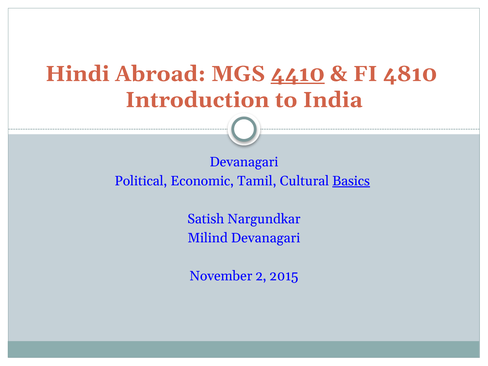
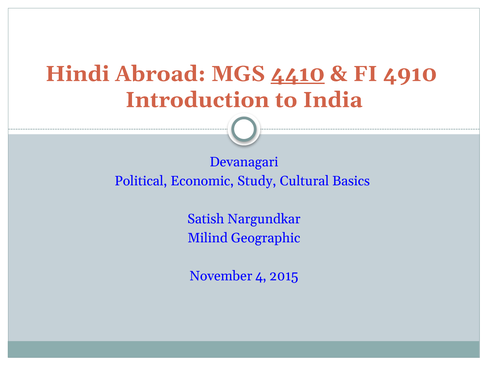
4810: 4810 -> 4910 (410, 74)
Tamil: Tamil -> Study (257, 181)
Basics underline: present -> none (351, 181)
Milind Devanagari: Devanagari -> Geographic (266, 238)
2: 2 -> 4 (261, 276)
